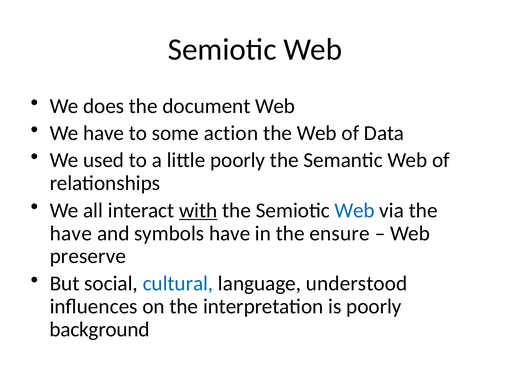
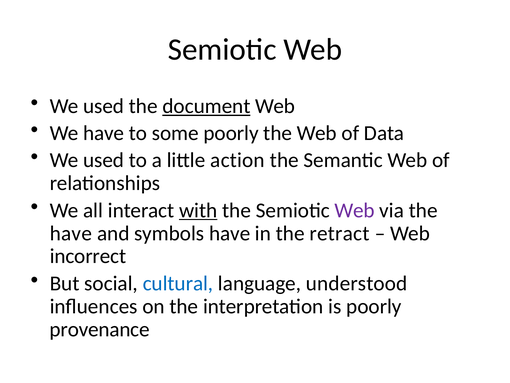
does: does -> used (104, 106)
document underline: none -> present (206, 106)
some action: action -> poorly (231, 133)
little poorly: poorly -> action (238, 160)
Web colour: blue -> purple (355, 210)
ensure: ensure -> retract (340, 233)
preserve: preserve -> incorrect (88, 256)
background: background -> provenance (100, 329)
